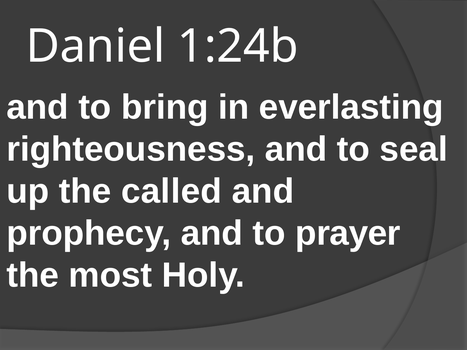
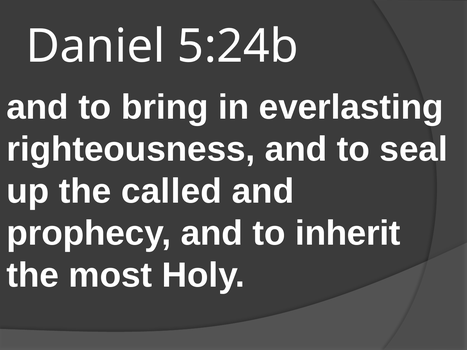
1:24b: 1:24b -> 5:24b (238, 46)
prayer: prayer -> inherit (348, 234)
